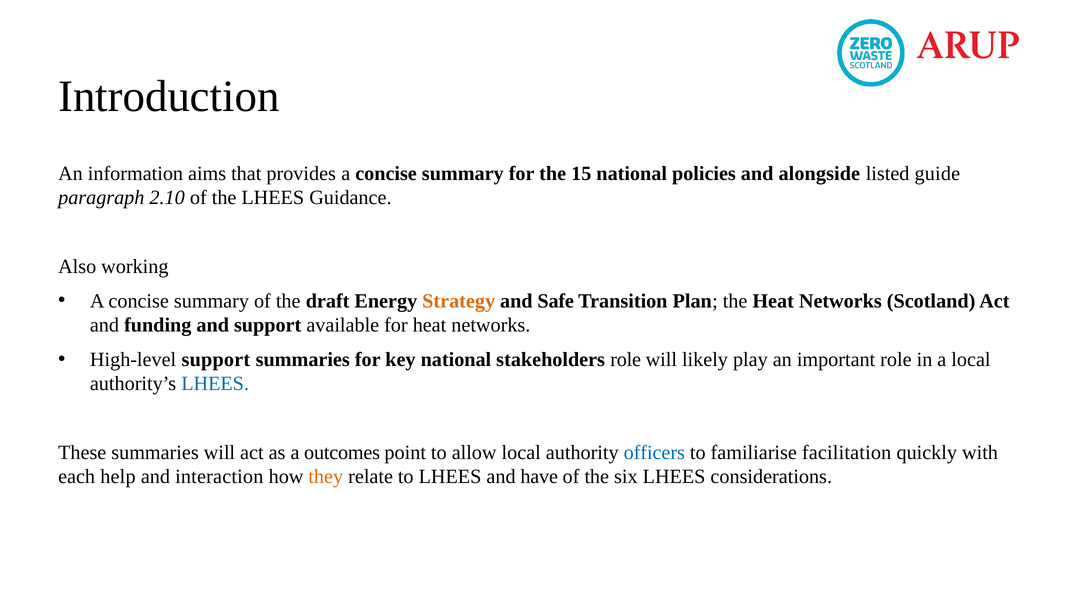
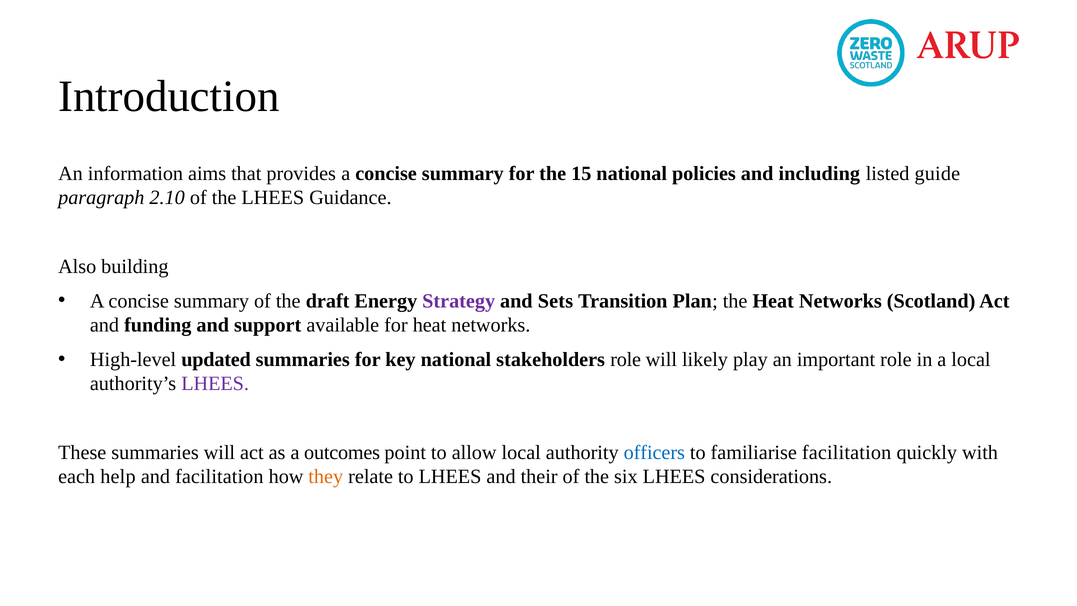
alongside: alongside -> including (819, 174)
working: working -> building (135, 266)
Strategy colour: orange -> purple (459, 301)
Safe: Safe -> Sets (555, 301)
High-level support: support -> updated (216, 359)
LHEES colour: blue -> purple (215, 384)
and interaction: interaction -> facilitation (219, 477)
have: have -> their (539, 477)
